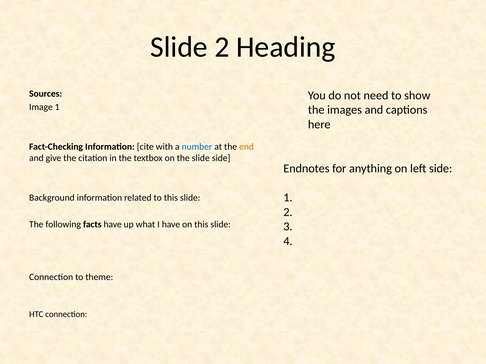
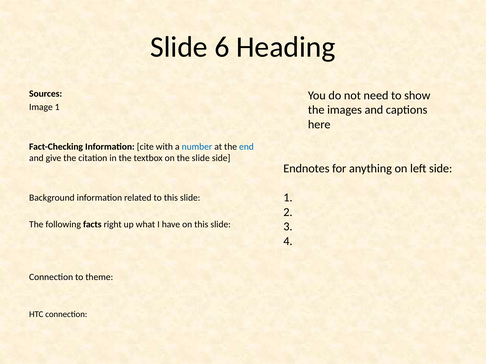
Slide 2: 2 -> 6 (222, 47)
end colour: orange -> blue (246, 147)
facts have: have -> right (113, 225)
